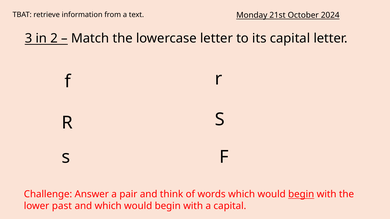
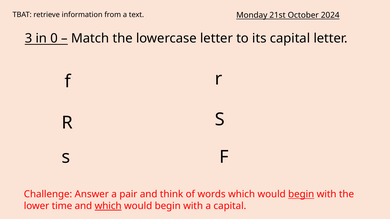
2: 2 -> 0 (54, 38)
past: past -> time (62, 206)
which underline: none -> present (108, 206)
